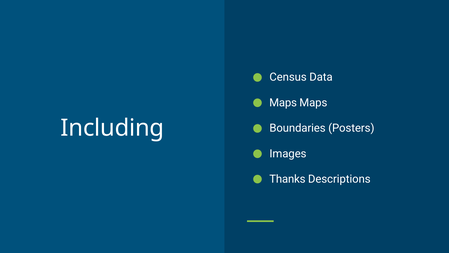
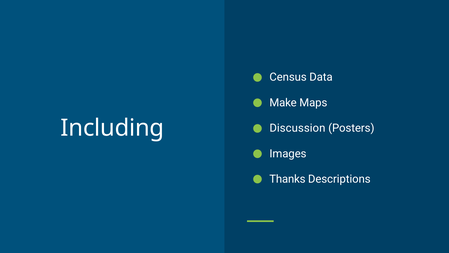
Maps: Maps -> Make (283, 103)
Boundaries: Boundaries -> Discussion (297, 128)
